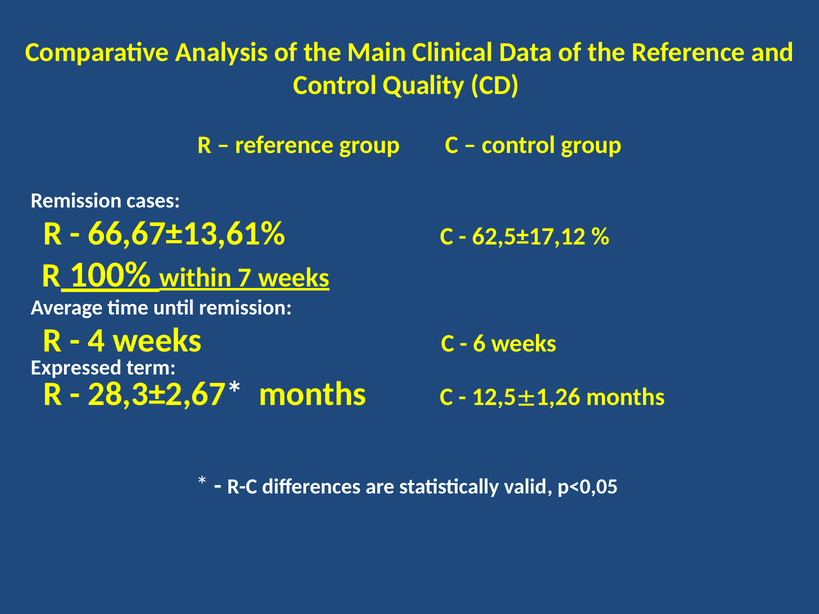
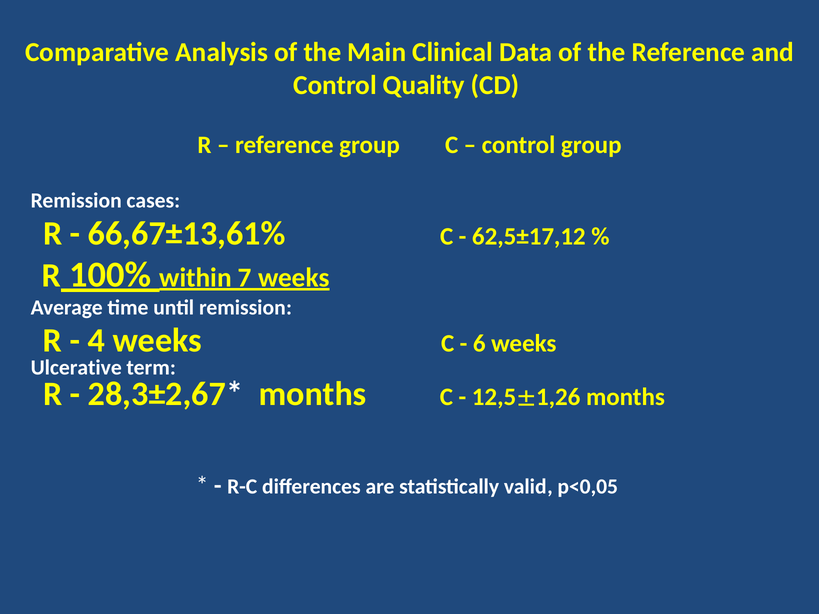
Expressed: Expressed -> Ulcerative (76, 368)
